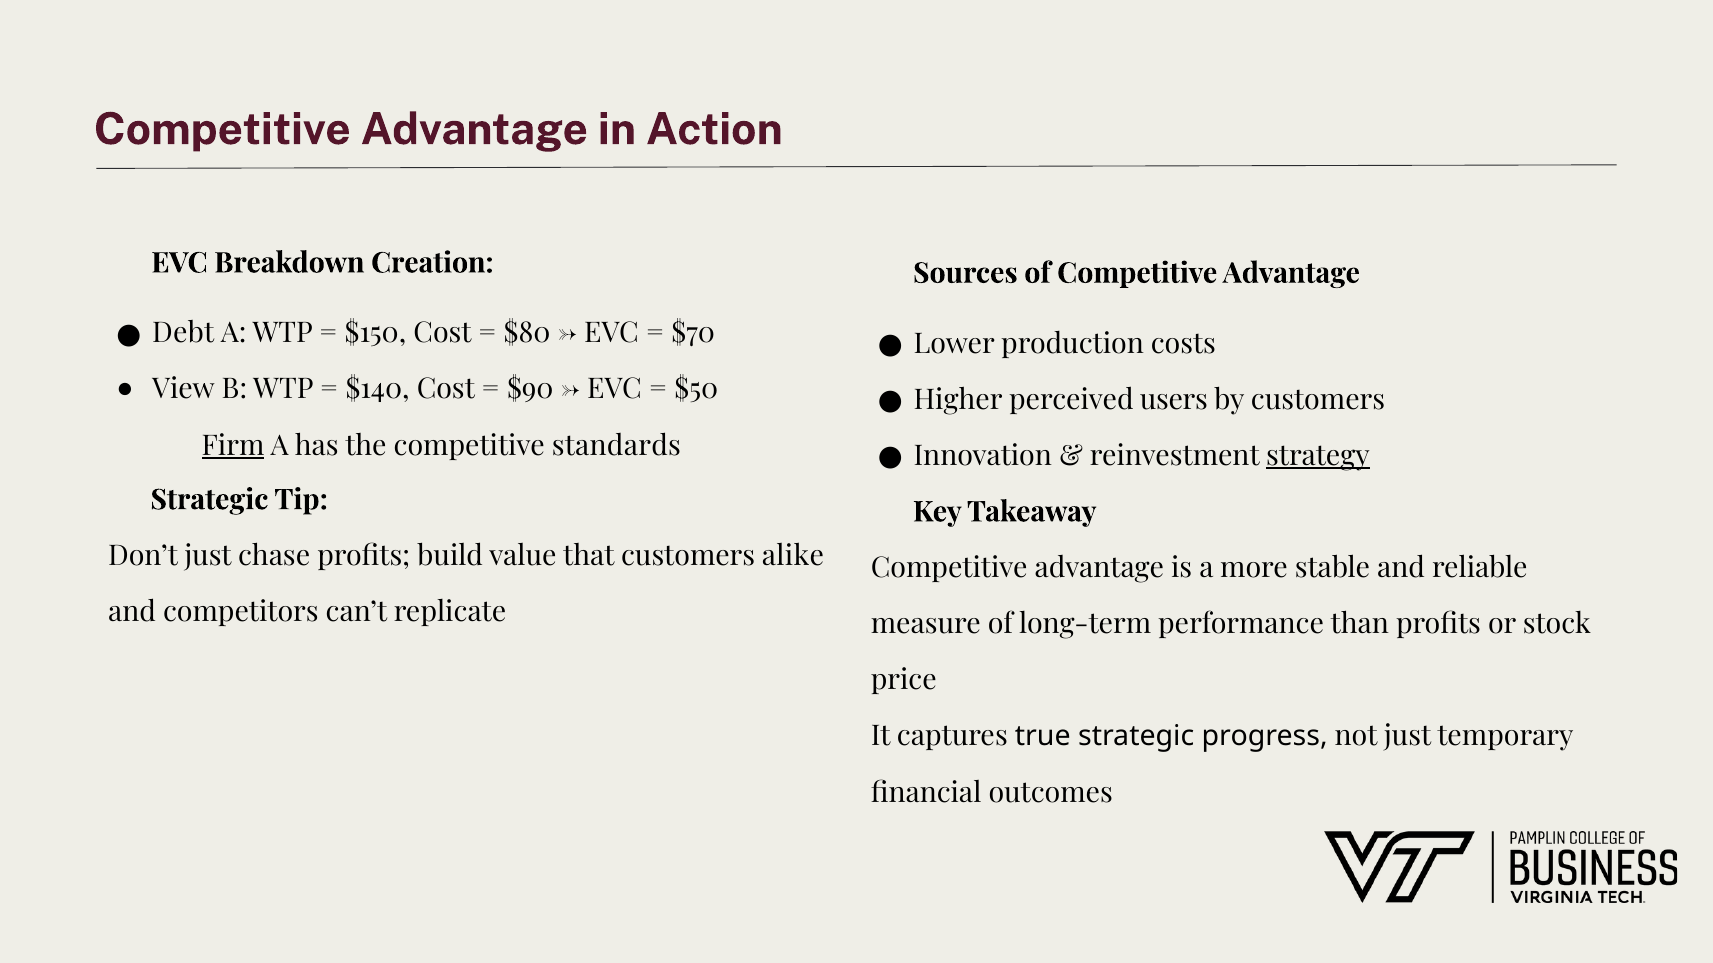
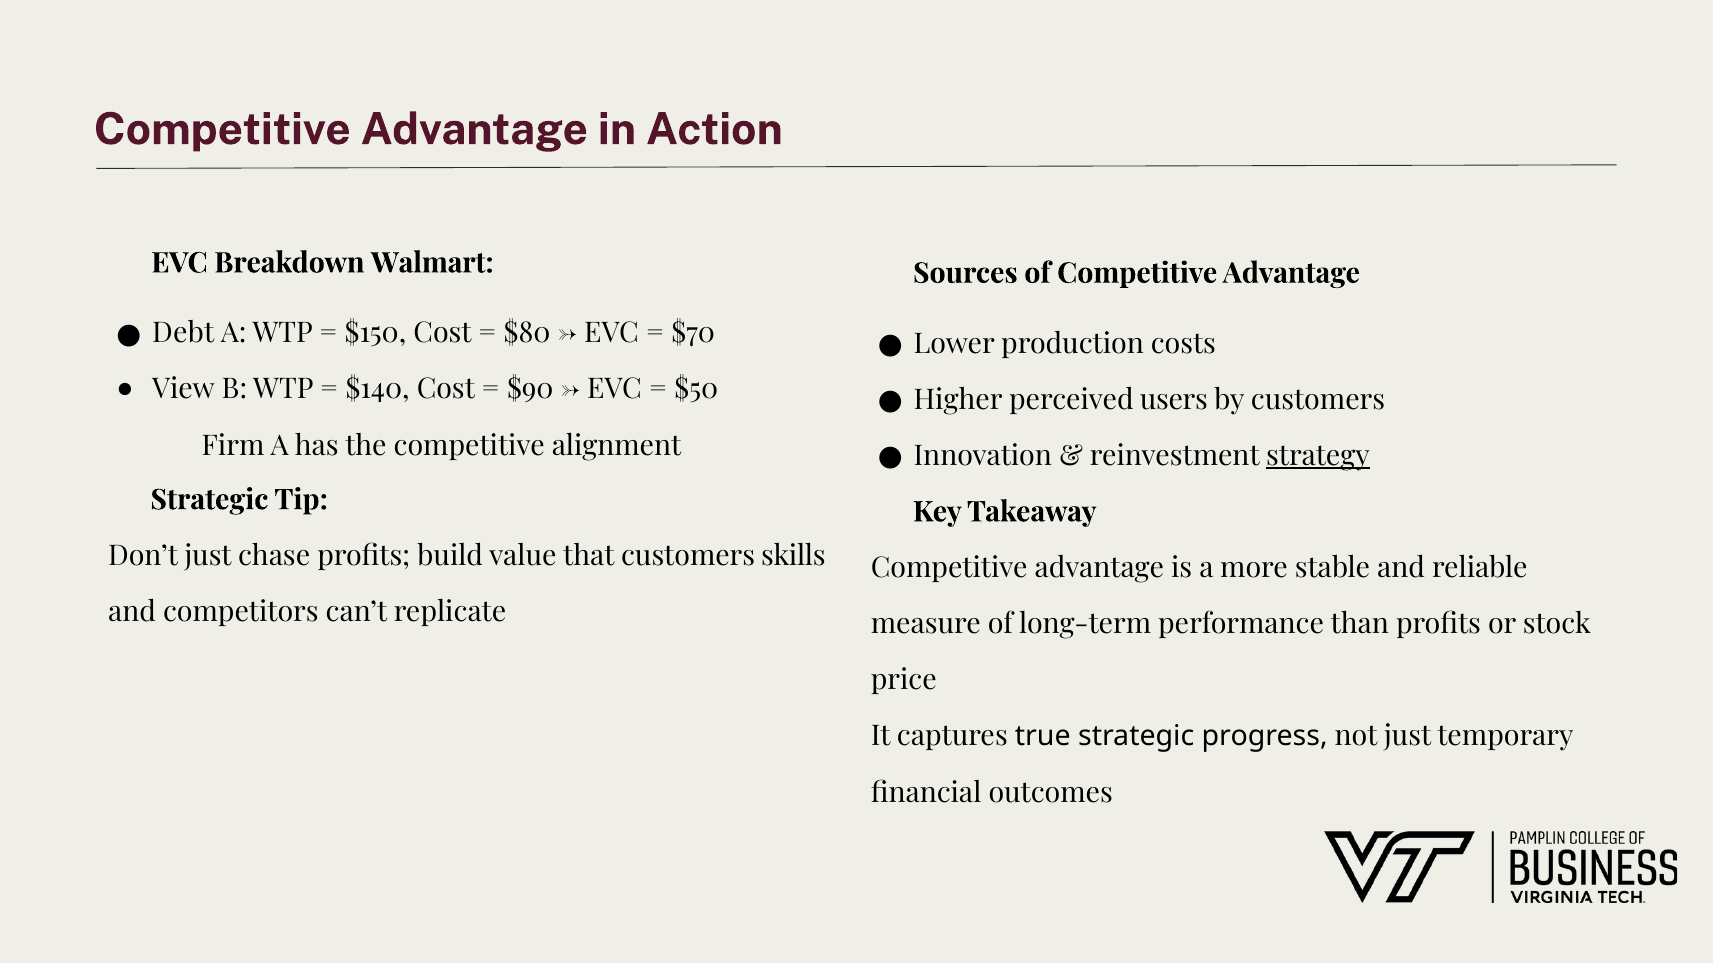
Creation: Creation -> Walmart (432, 263)
Firm underline: present -> none (233, 446)
standards: standards -> alignment (617, 446)
alike: alike -> skills (793, 556)
